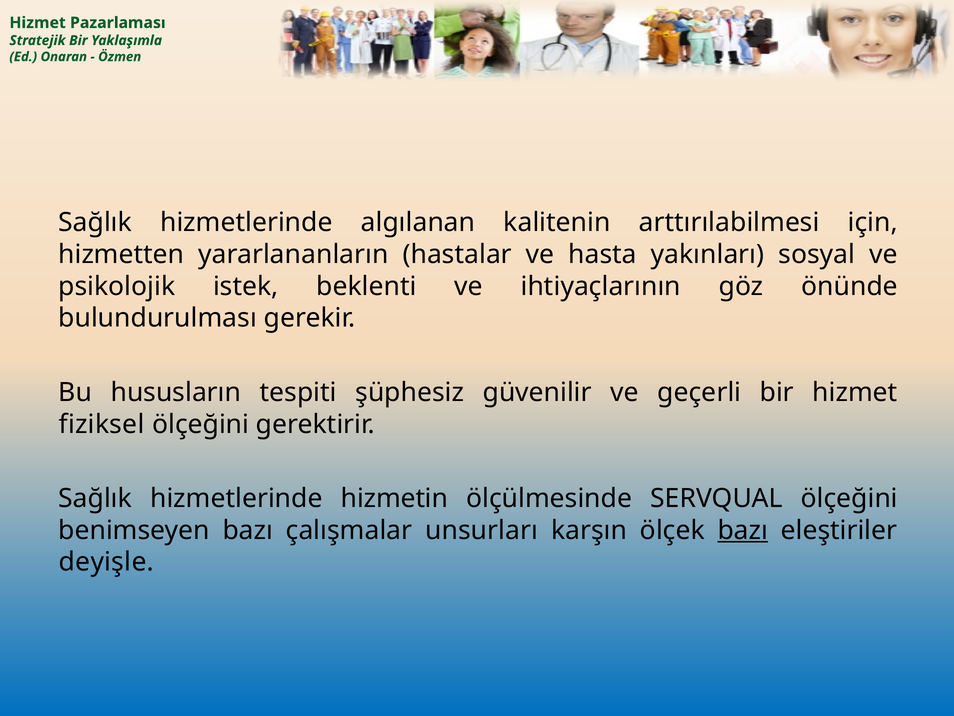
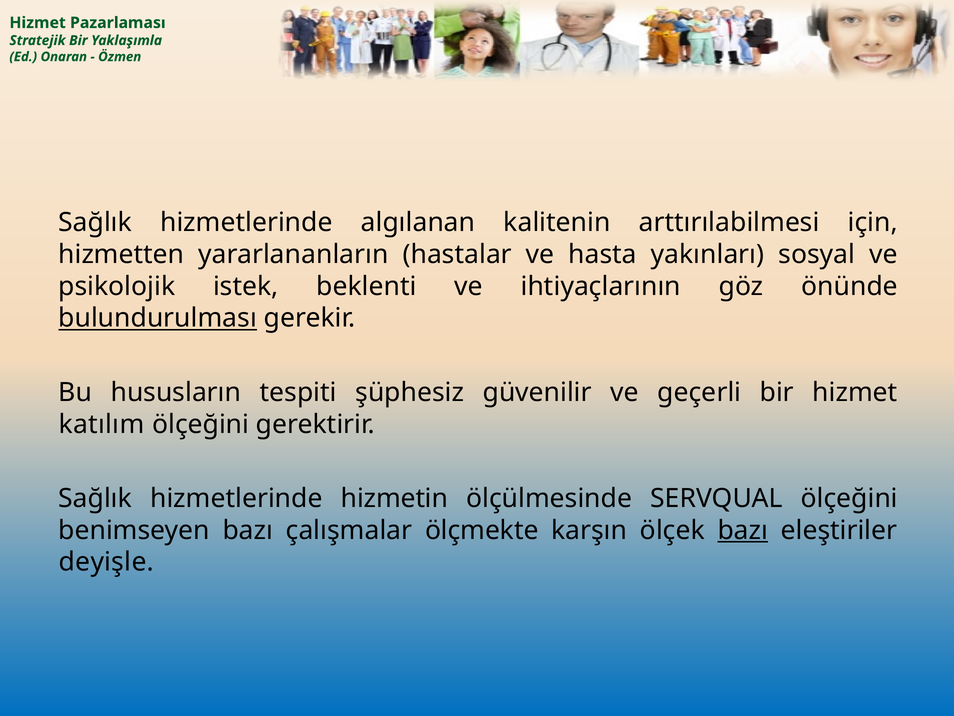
bulundurulması underline: none -> present (158, 318)
fiziksel: fiziksel -> katılım (102, 424)
unsurları: unsurları -> ölçmekte (482, 530)
